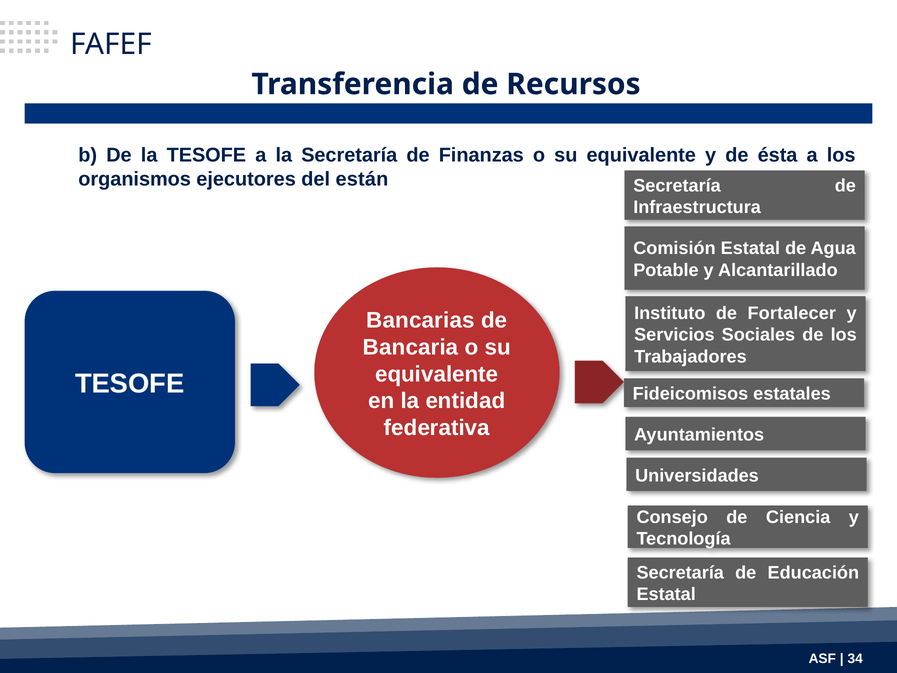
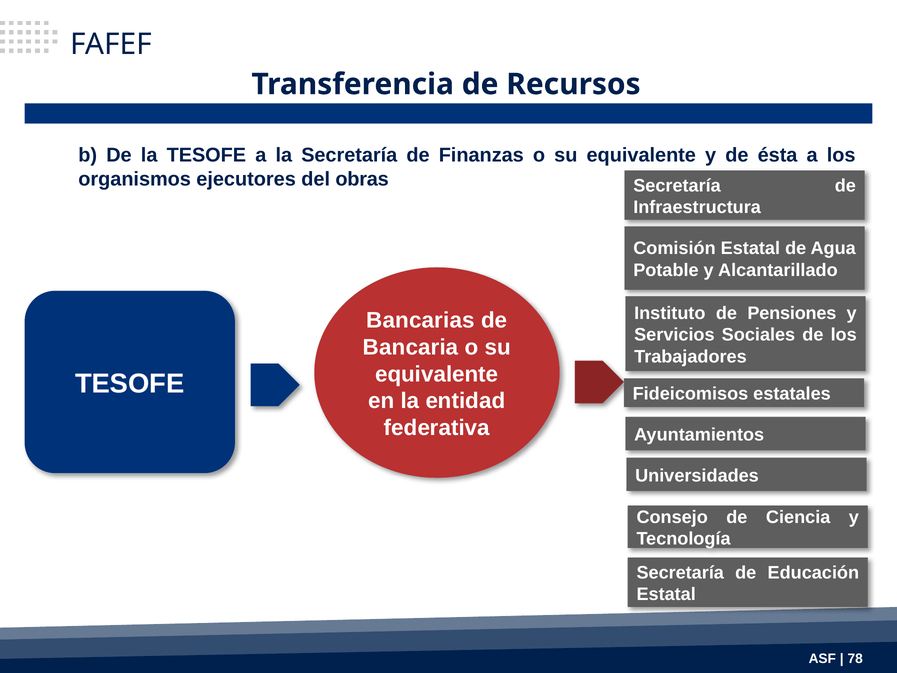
están: están -> obras (362, 179)
Fortalecer: Fortalecer -> Pensiones (792, 313)
34: 34 -> 78 (855, 658)
